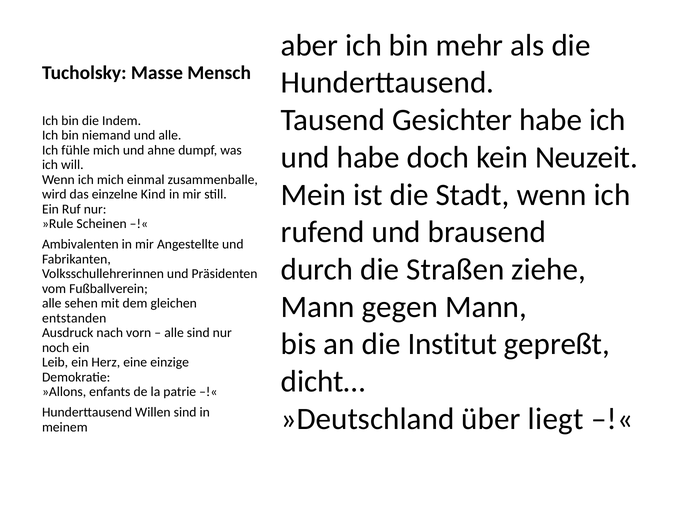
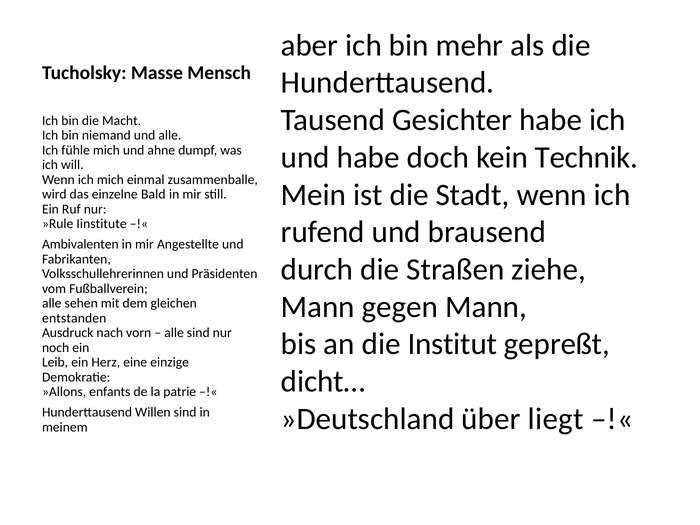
Indem: Indem -> Macht (122, 121)
Neuzeit: Neuzeit -> Technik (586, 157)
Kind: Kind -> Bald (153, 194)
Scheinen: Scheinen -> Iinstitute (102, 224)
